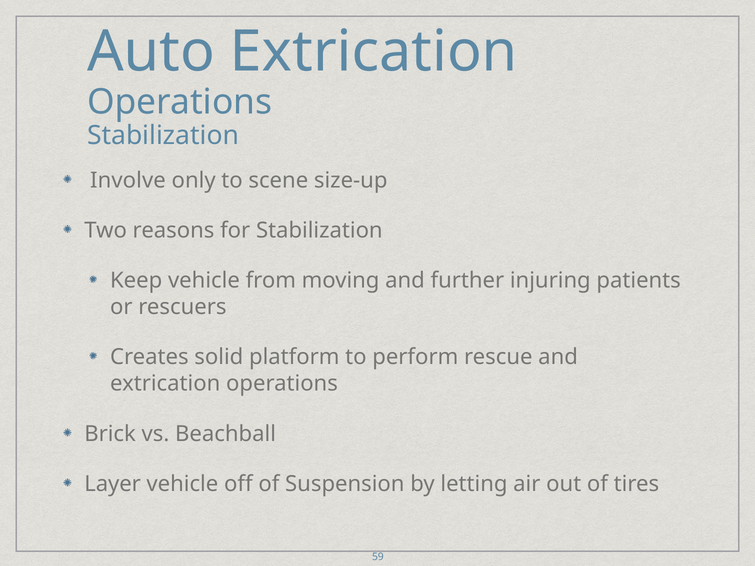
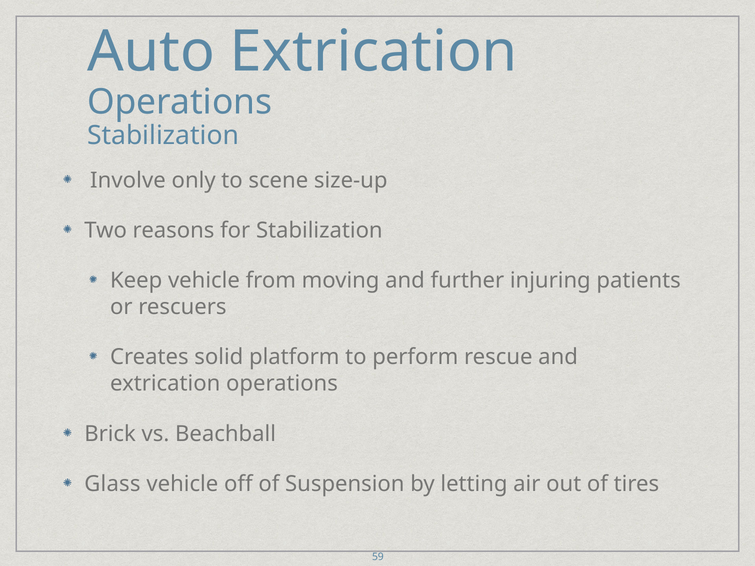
Layer: Layer -> Glass (112, 484)
